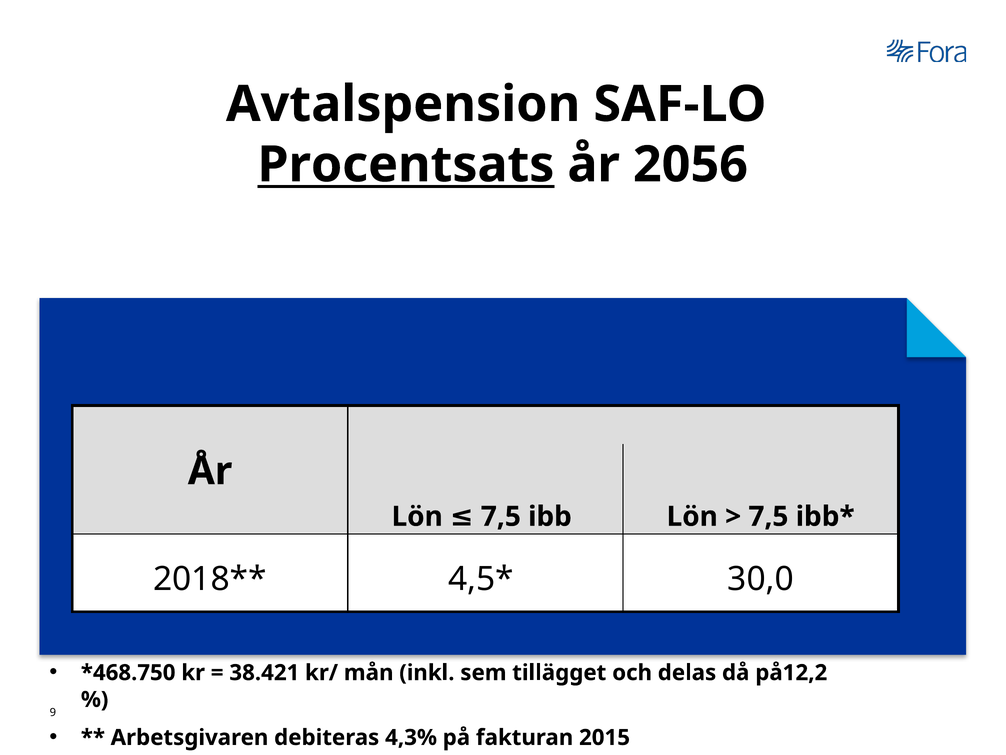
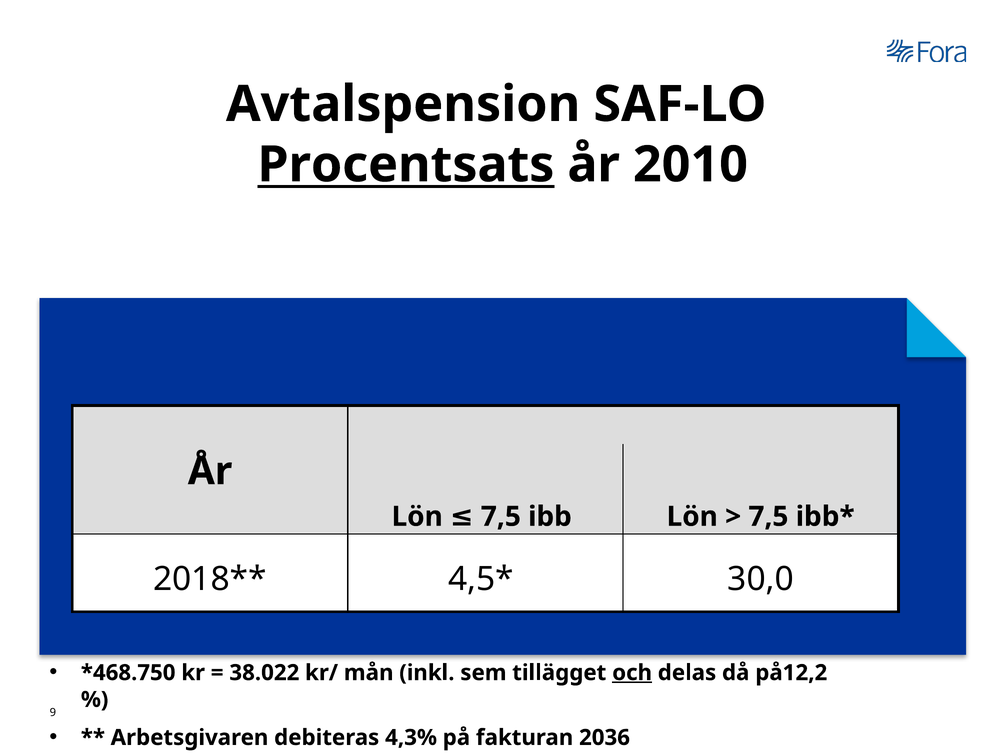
2056: 2056 -> 2010 (690, 165)
38.421: 38.421 -> 38.022 (264, 672)
och underline: none -> present (632, 672)
2015: 2015 -> 2036 (605, 737)
